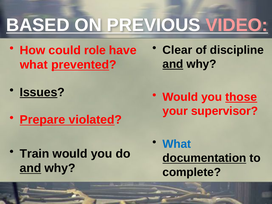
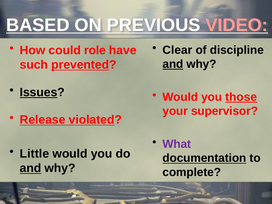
what: what -> such (34, 65)
Prepare: Prepare -> Release (43, 120)
What colour: blue -> purple (177, 144)
Train: Train -> Little (34, 154)
